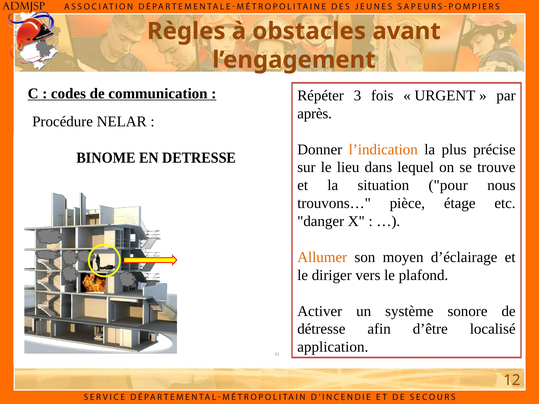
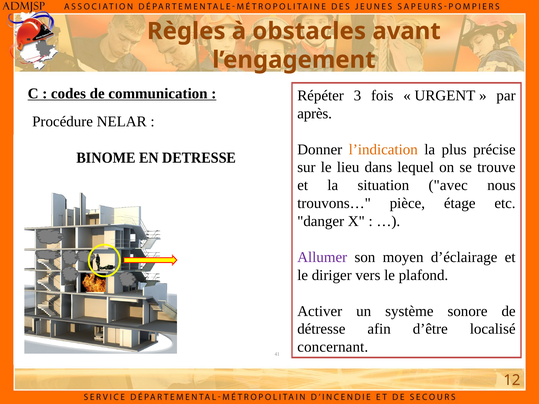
pour: pour -> avec (448, 185)
Allumer colour: orange -> purple (322, 257)
application: application -> concernant (333, 347)
